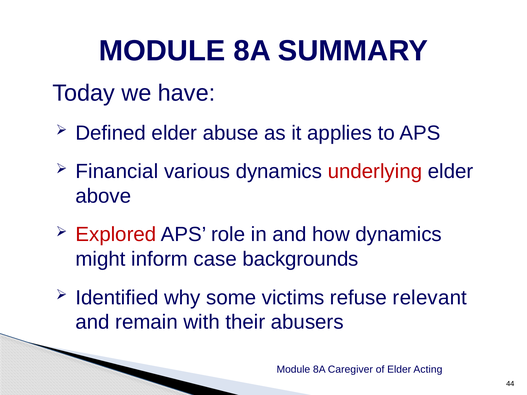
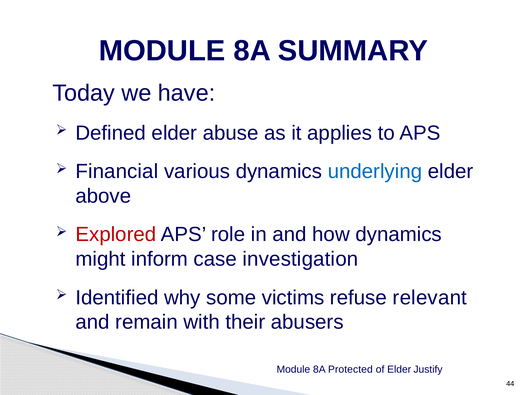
underlying colour: red -> blue (375, 172)
backgrounds: backgrounds -> investigation (300, 259)
Caregiver: Caregiver -> Protected (350, 370)
Acting: Acting -> Justify (428, 370)
